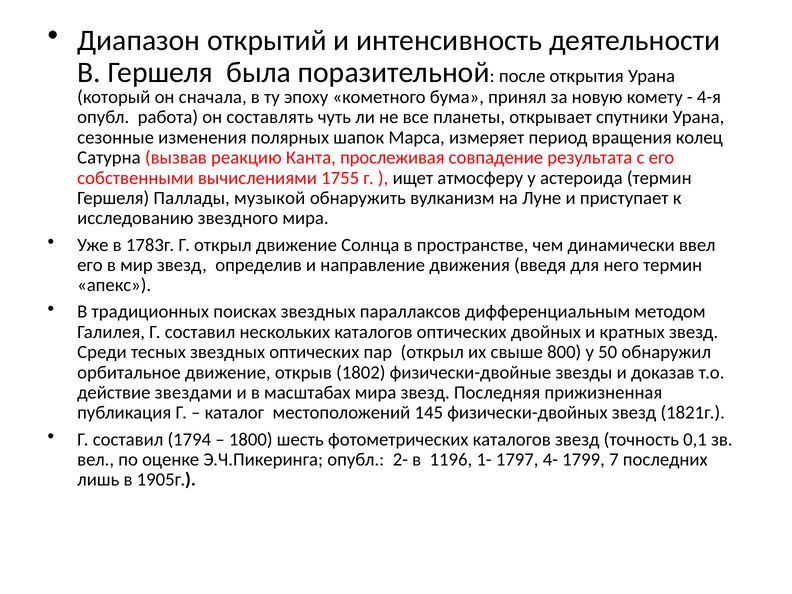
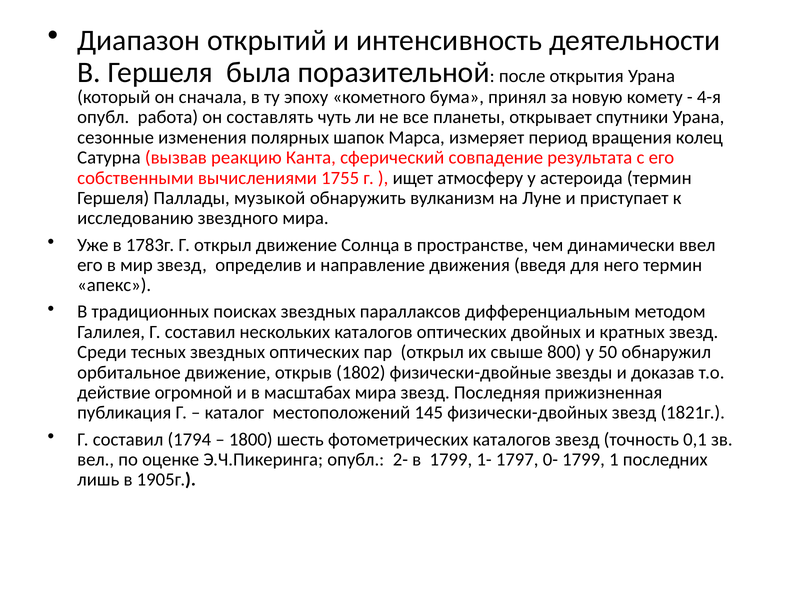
прослеживая: прослеживая -> сферический (392, 158)
звездами: звездами -> огромной (194, 393)
в 1196: 1196 -> 1799 (451, 460)
4-: 4- -> 0- (550, 460)
7: 7 -> 1 (614, 460)
